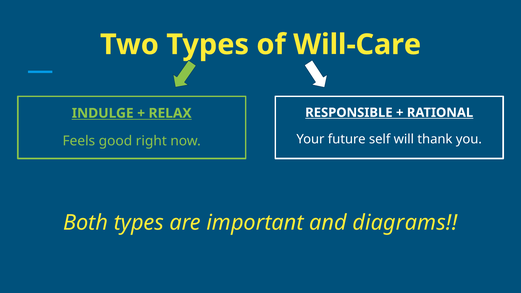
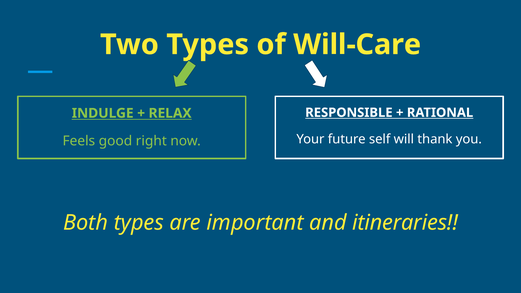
diagrams: diagrams -> itineraries (405, 223)
